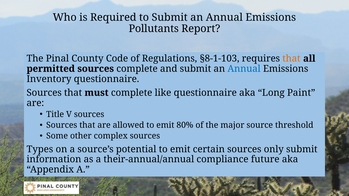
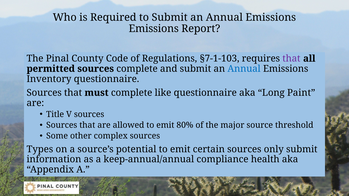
Pollutants: Pollutants -> Emissions (154, 29)
§8-1-103: §8-1-103 -> §7-1-103 (219, 59)
that colour: orange -> purple (291, 59)
their-annual/annual: their-annual/annual -> keep-annual/annual (149, 160)
future: future -> health (265, 160)
